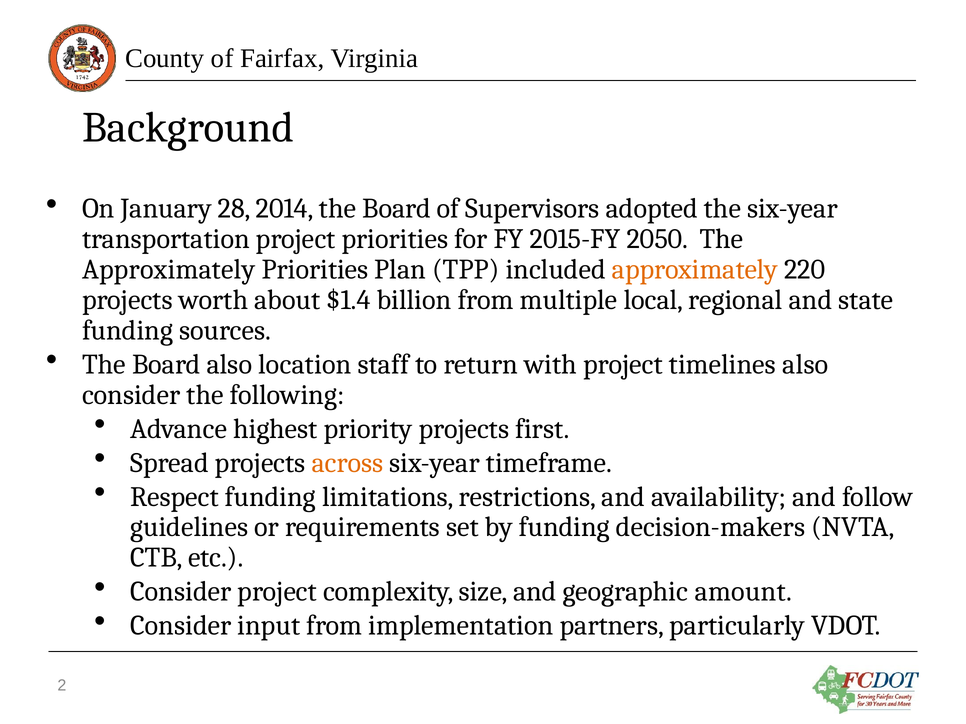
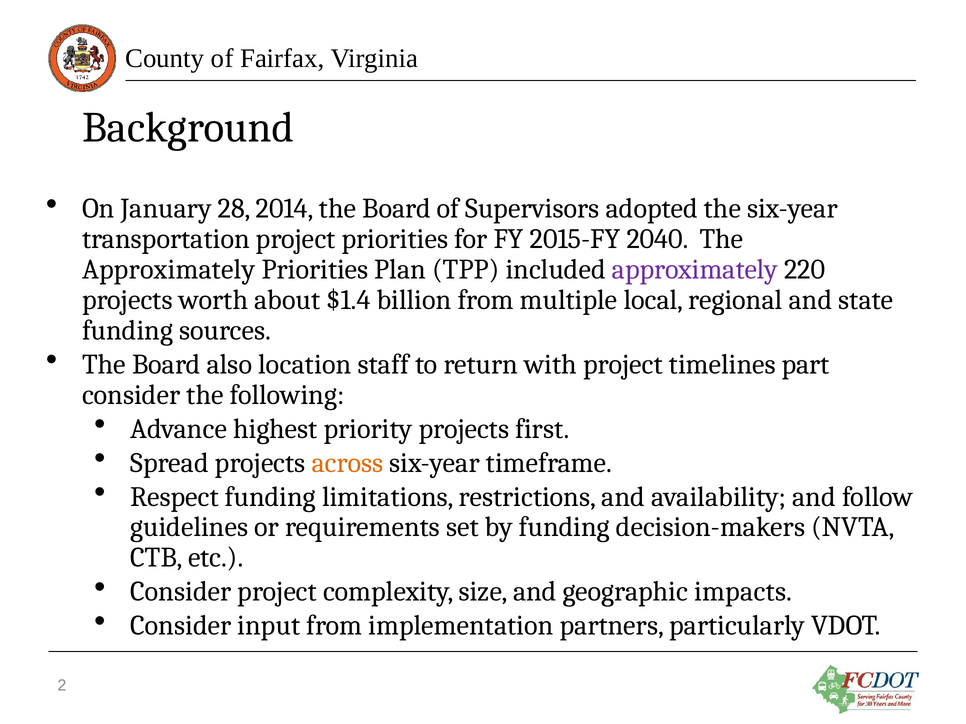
2050: 2050 -> 2040 (658, 239)
approximately colour: orange -> purple (695, 270)
timelines also: also -> part (806, 365)
amount: amount -> impacts (743, 592)
